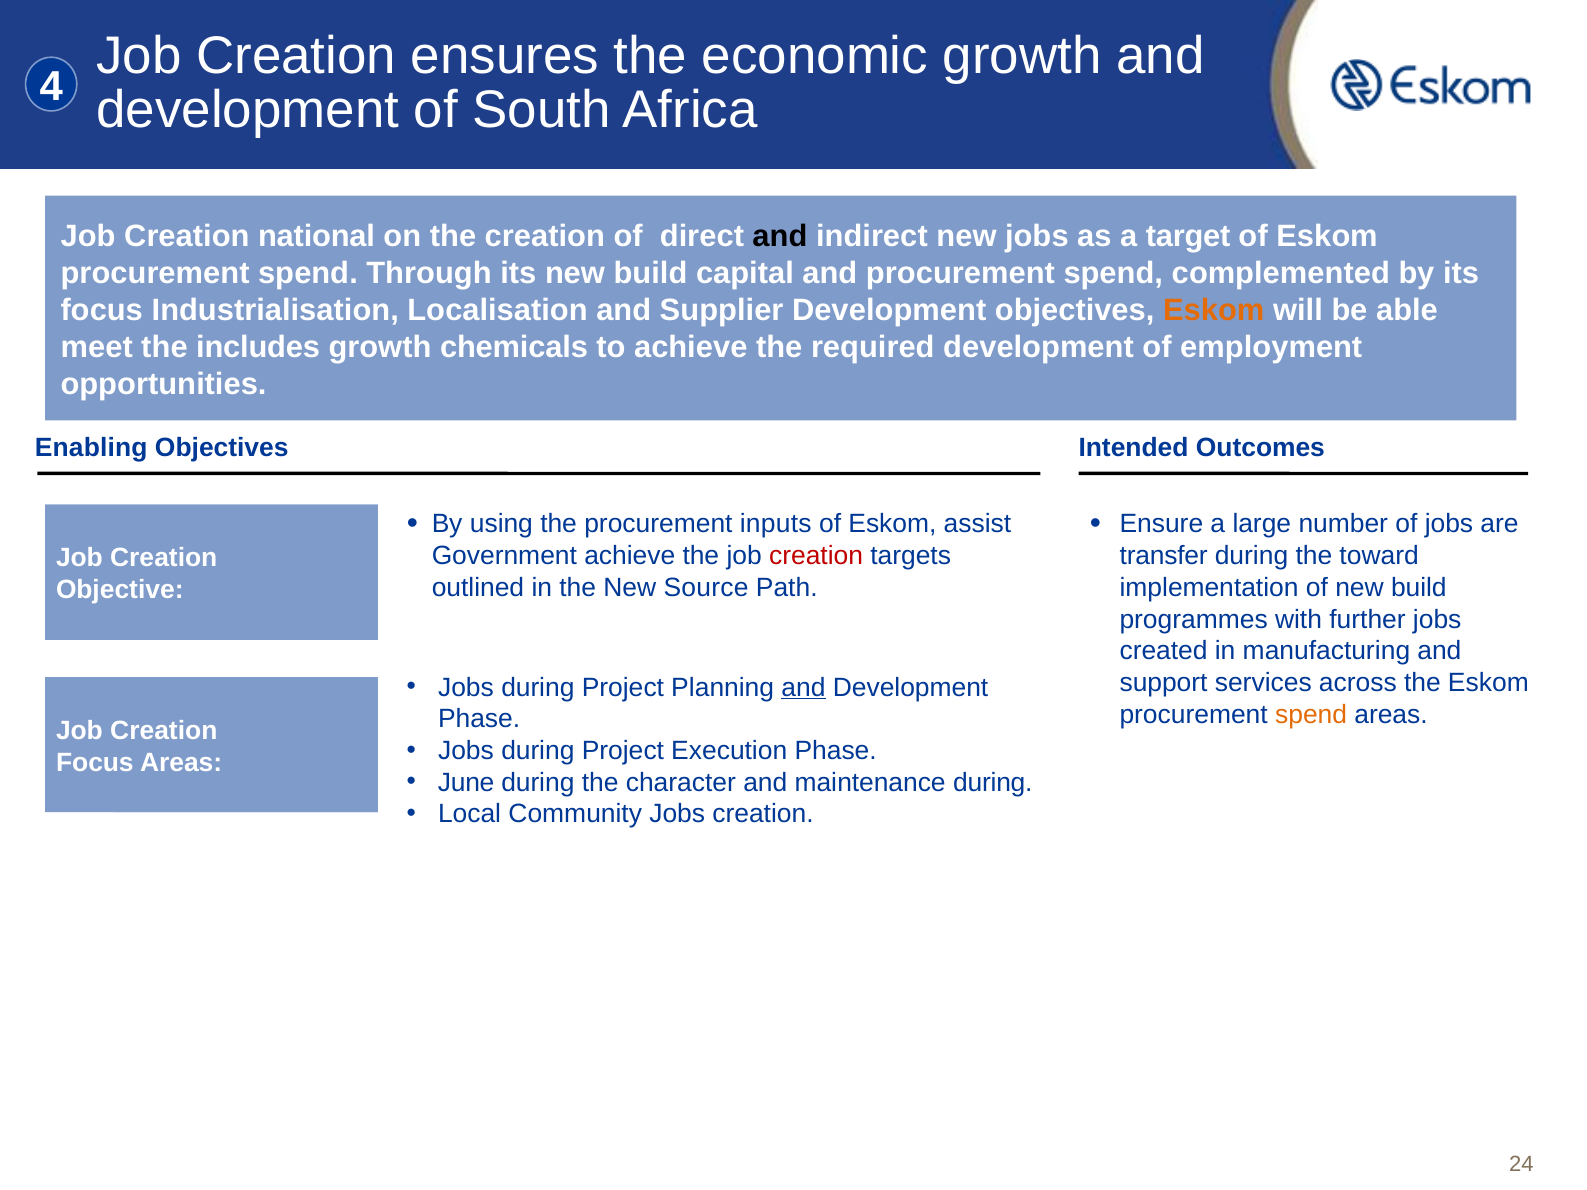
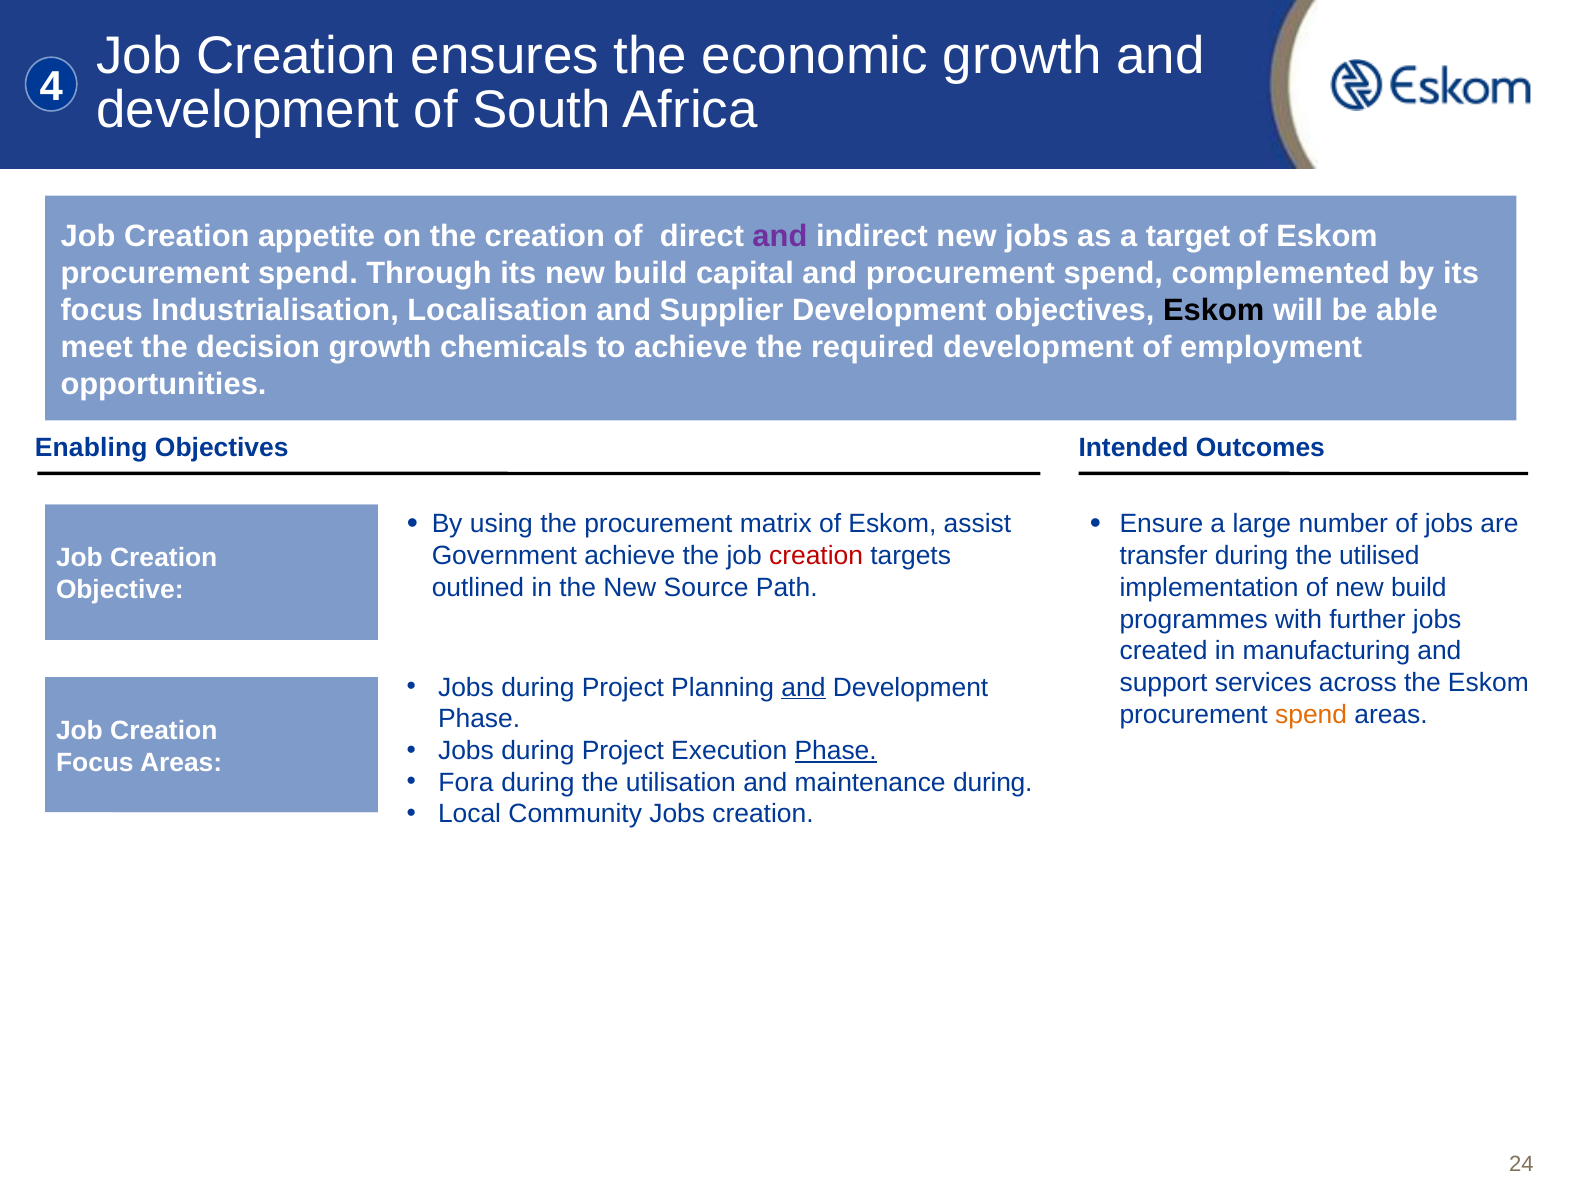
national: national -> appetite (316, 236)
and colour: black -> purple (780, 236)
Eskom colour: orange -> black (1214, 310)
includes: includes -> decision (258, 347)
inputs: inputs -> matrix (776, 524)
toward: toward -> utilised (1379, 556)
Phase underline: none -> present (836, 751)
June: June -> Fora (466, 783)
character: character -> utilisation (681, 783)
